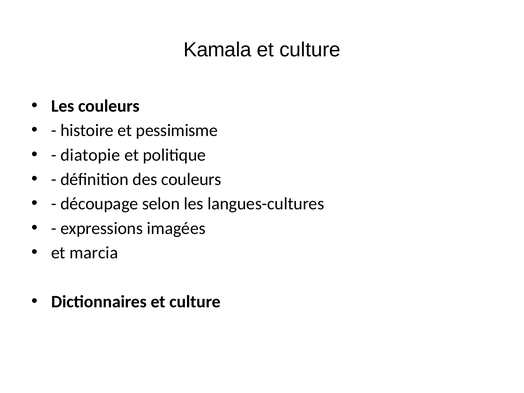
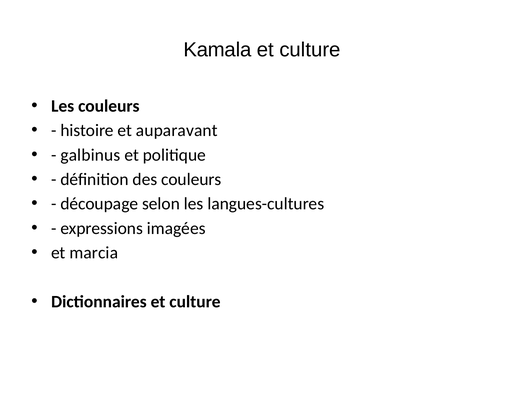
pessimisme: pessimisme -> auparavant (177, 130)
diatopie: diatopie -> galbinus (90, 155)
